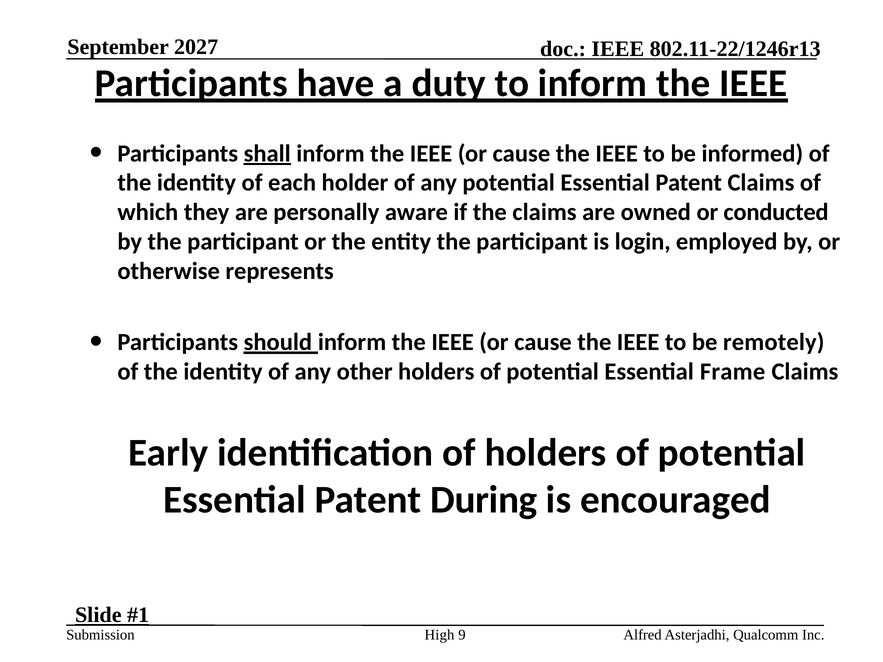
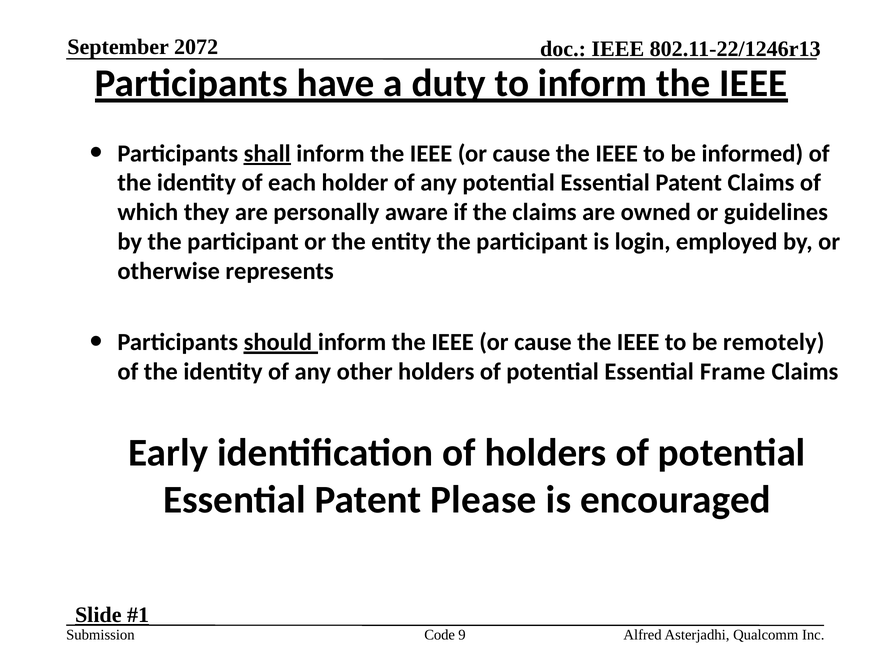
2027: 2027 -> 2072 (196, 47)
conducted: conducted -> guidelines (776, 212)
During: During -> Please (483, 500)
High: High -> Code (440, 635)
